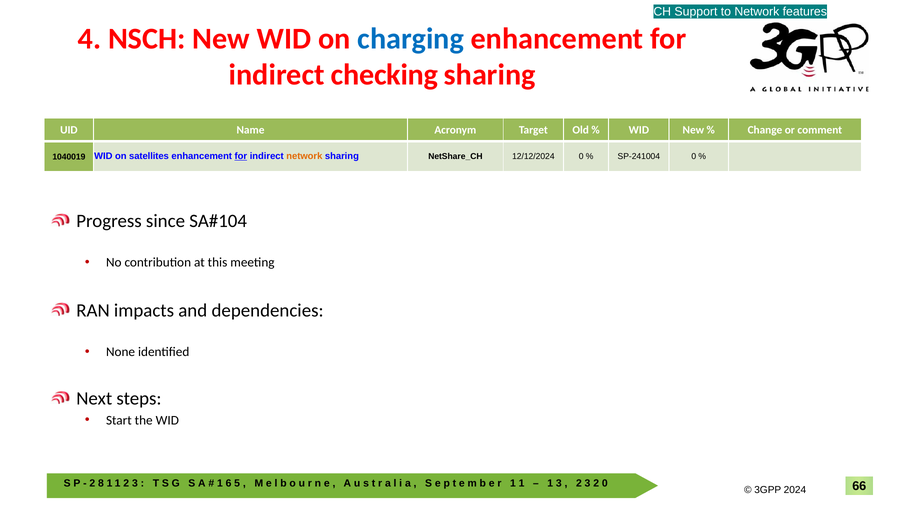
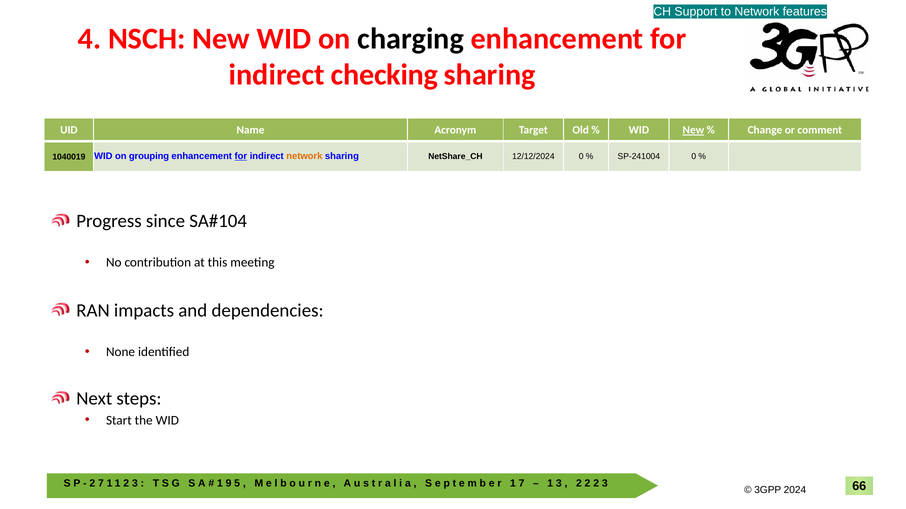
charging colour: blue -> black (411, 39)
New underline: none -> present (693, 130)
satellites: satellites -> grouping (149, 156)
8: 8 -> 7 (101, 484)
6: 6 -> 9 (229, 484)
1: 1 -> 7 (522, 484)
3: 3 -> 2 (587, 484)
0: 0 -> 3 (605, 484)
